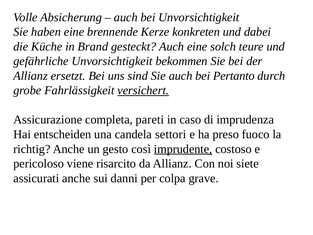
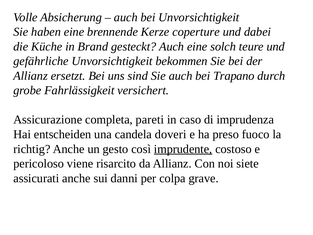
konkreten: konkreten -> coperture (196, 32)
Pertanto: Pertanto -> Trapano (234, 76)
versichert underline: present -> none (143, 90)
settori: settori -> doveri (171, 134)
